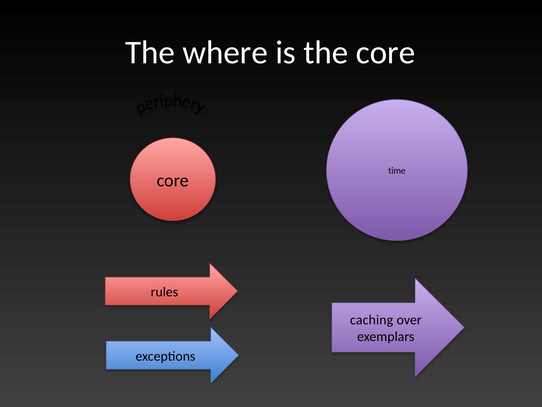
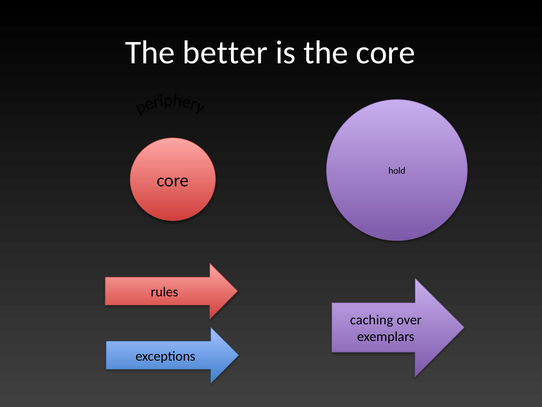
where: where -> better (225, 52)
time: time -> hold (397, 170)
